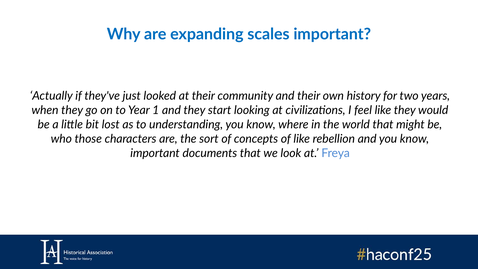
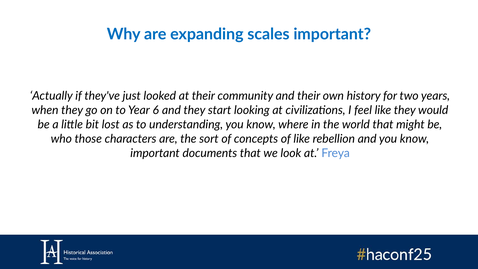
1: 1 -> 6 (156, 110)
